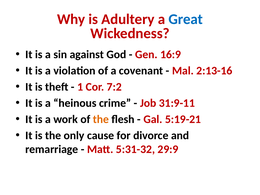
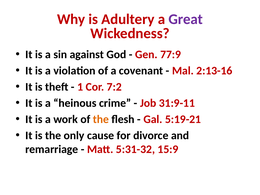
Great colour: blue -> purple (186, 19)
16:9: 16:9 -> 77:9 (171, 55)
29:9: 29:9 -> 15:9 (168, 149)
